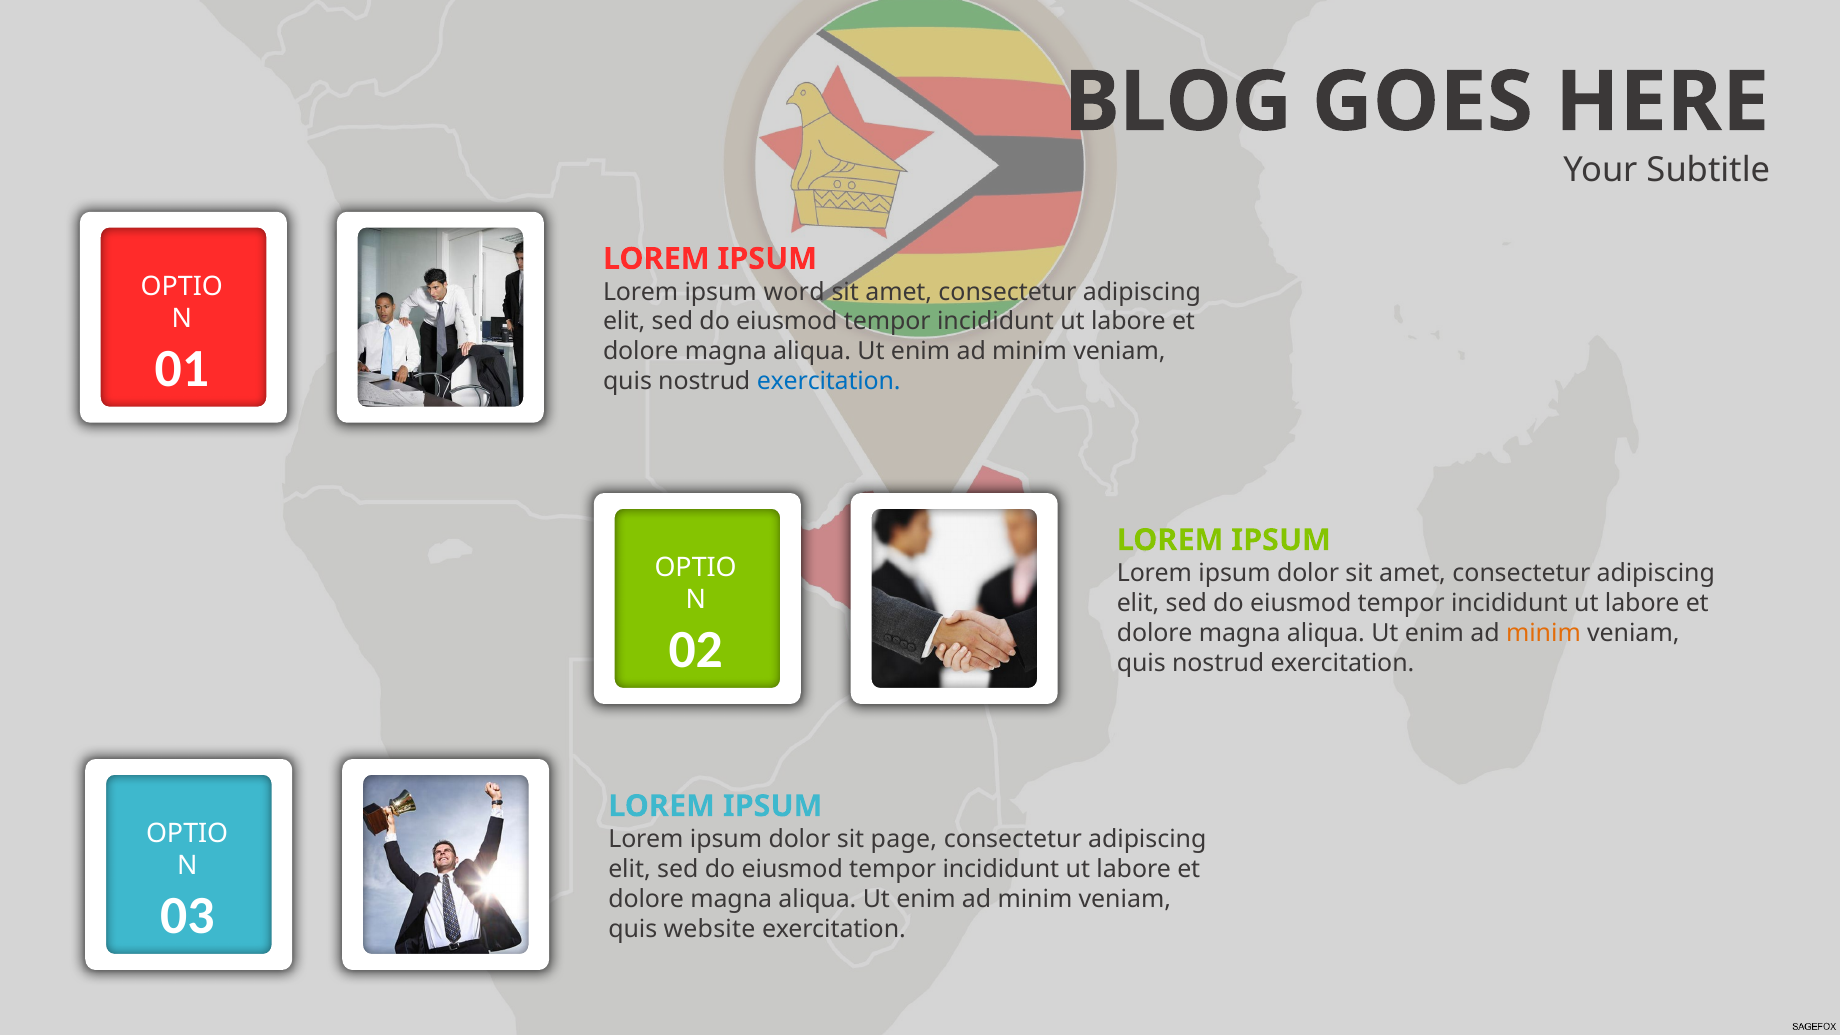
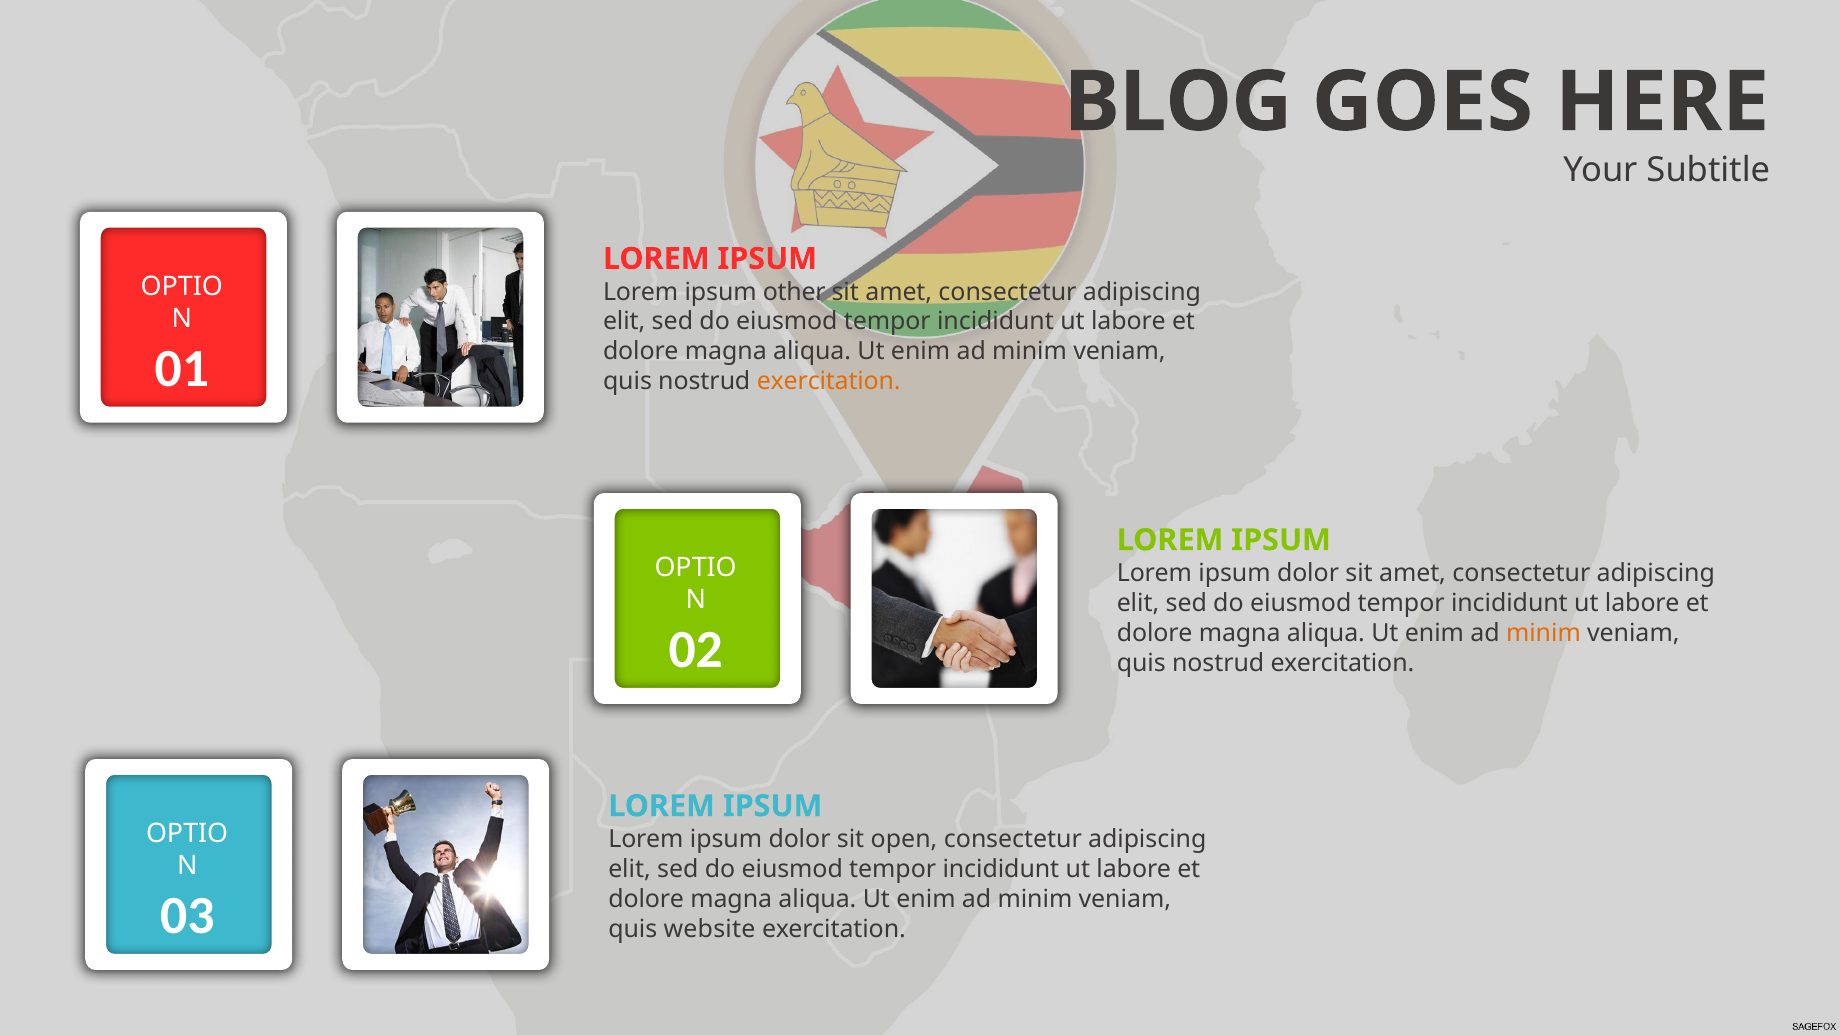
word: word -> other (794, 292)
exercitation colour: blue -> orange (829, 382)
page: page -> open (904, 839)
